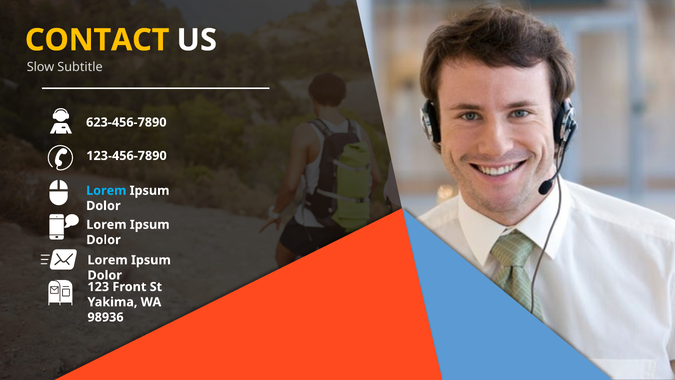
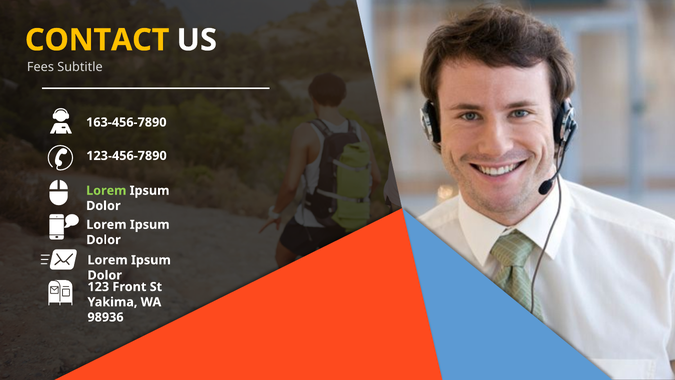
Slow: Slow -> Fees (40, 67)
623-456-7890: 623-456-7890 -> 163-456-7890 (126, 122)
Lorem colour: light blue -> light green (106, 190)
